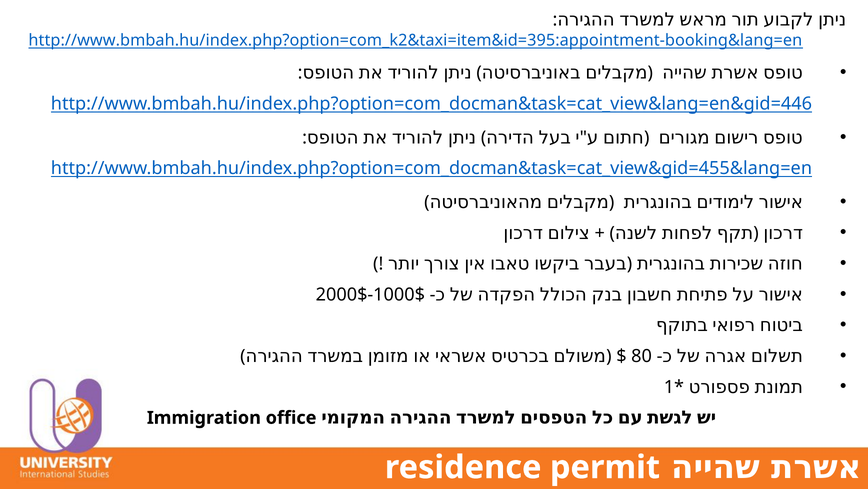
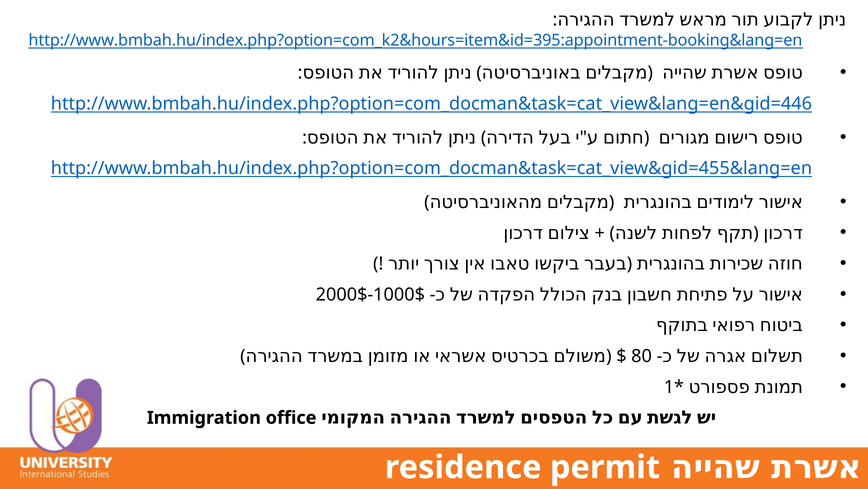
http://www.bmbah.hu/index.php?option=com_k2&taxi=item&id=395:appointment-booking&lang=en: http://www.bmbah.hu/index.php?option=com_k2&taxi=item&id=395:appointment-booking&lang=en -> http://www.bmbah.hu/index.php?option=com_k2&hours=item&id=395:appointment-booking&lang=en (415, 40)
